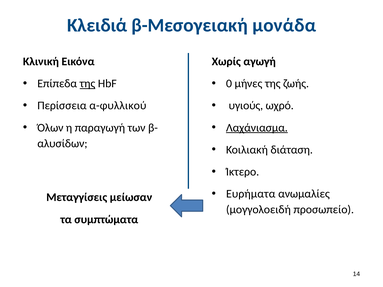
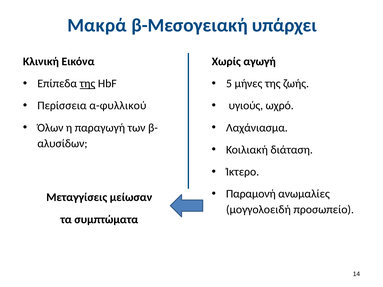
Κλειδιά: Κλειδιά -> Μακρά (97, 25)
μονάδα: μονάδα -> υπάρχει (284, 25)
0: 0 -> 5 (229, 84)
Λαχάνιασμα underline: present -> none (257, 128)
Ευρήματα: Ευρήματα -> Παραμονή (251, 194)
